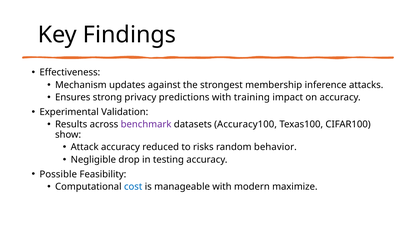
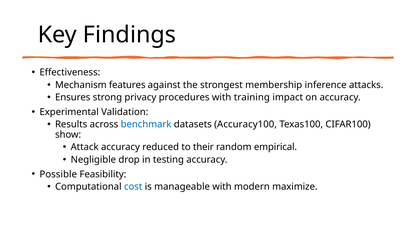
updates: updates -> features (127, 85)
predictions: predictions -> procedures (184, 97)
benchmark colour: purple -> blue (146, 124)
risks: risks -> their (203, 147)
behavior: behavior -> empirical (275, 147)
